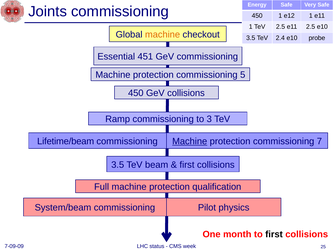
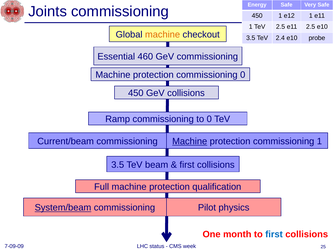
451: 451 -> 460 (145, 57)
commissioning 5: 5 -> 0 (243, 75)
to 3: 3 -> 0 (209, 119)
Lifetime/beam: Lifetime/beam -> Current/beam (66, 141)
commissioning 7: 7 -> 1 (319, 141)
System/beam underline: none -> present (63, 207)
first colour: black -> blue (274, 234)
